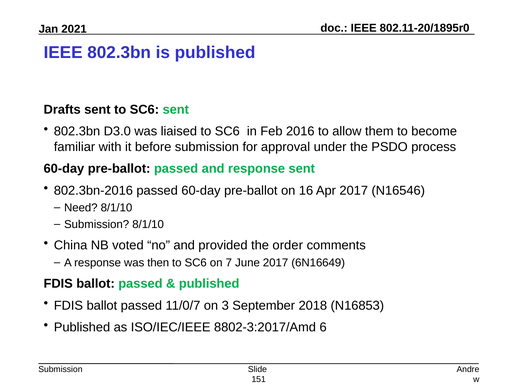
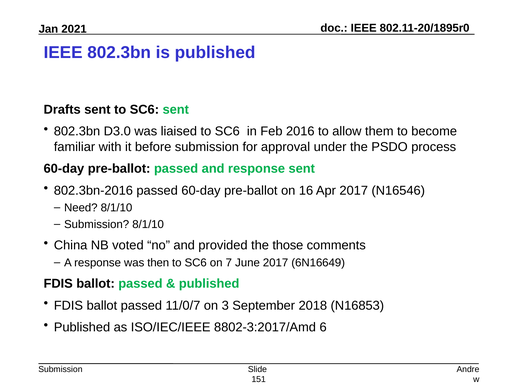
order: order -> those (288, 245)
